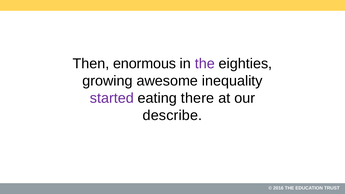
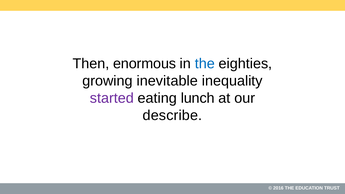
the colour: purple -> blue (205, 64)
awesome: awesome -> inevitable (167, 81)
there: there -> lunch (198, 98)
